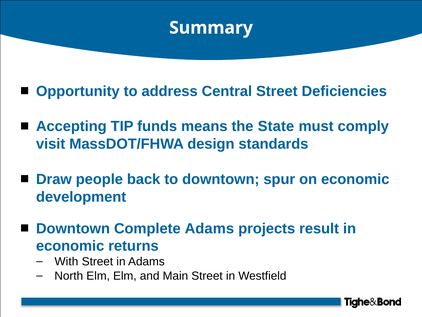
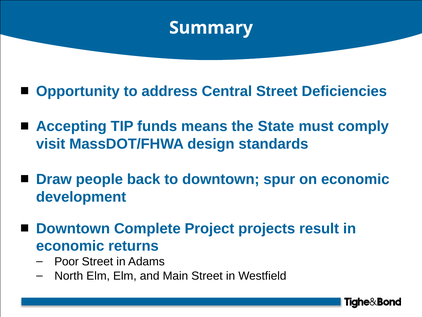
Complete Adams: Adams -> Project (209, 228)
With: With -> Poor (67, 261)
